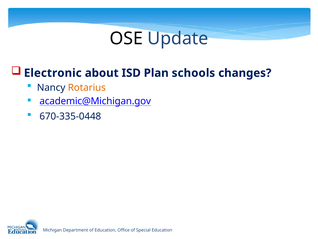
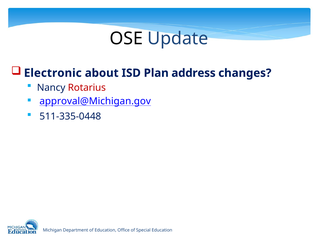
schools: schools -> address (194, 73)
Rotarius colour: orange -> red (87, 87)
academic@Michigan.gov: academic@Michigan.gov -> approval@Michigan.gov (95, 101)
670-335-0448: 670-335-0448 -> 511-335-0448 (70, 116)
